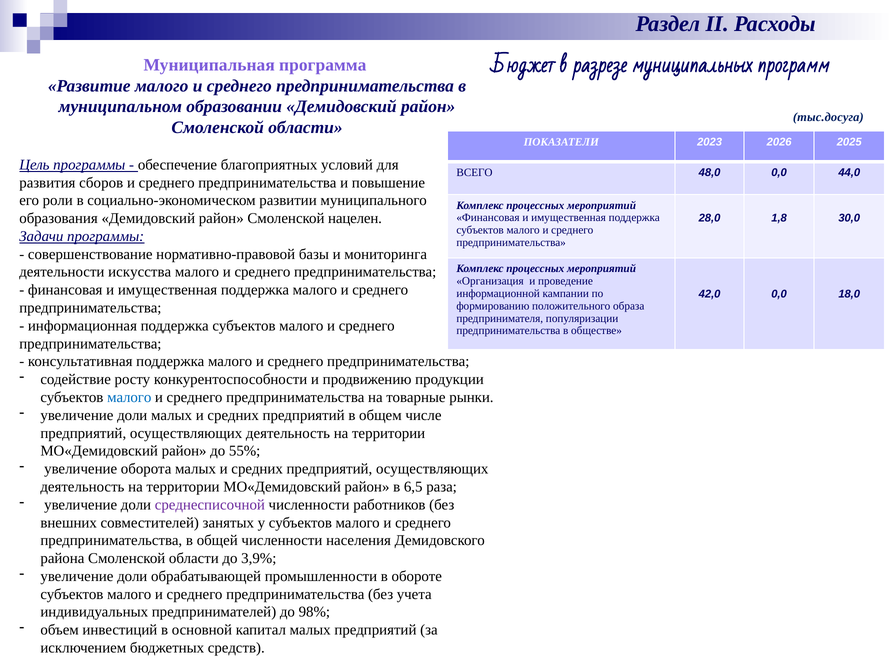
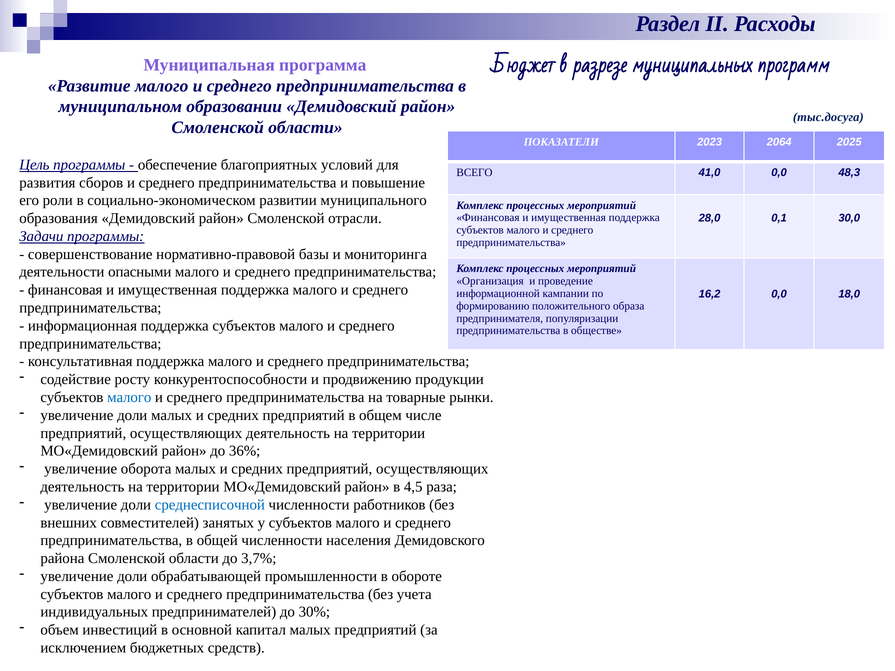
2026: 2026 -> 2064 (779, 142)
48,0: 48,0 -> 41,0 (710, 173)
44,0: 44,0 -> 48,3 (849, 173)
нацелен: нацелен -> отрасли (355, 218)
1,8: 1,8 -> 0,1 (779, 218)
искусства: искусства -> опасными (140, 272)
42,0: 42,0 -> 16,2 (710, 294)
55%: 55% -> 36% (245, 451)
6,5: 6,5 -> 4,5 (413, 487)
среднесписочной colour: purple -> blue (210, 505)
3,9%: 3,9% -> 3,7% (259, 559)
98%: 98% -> 30% (314, 612)
